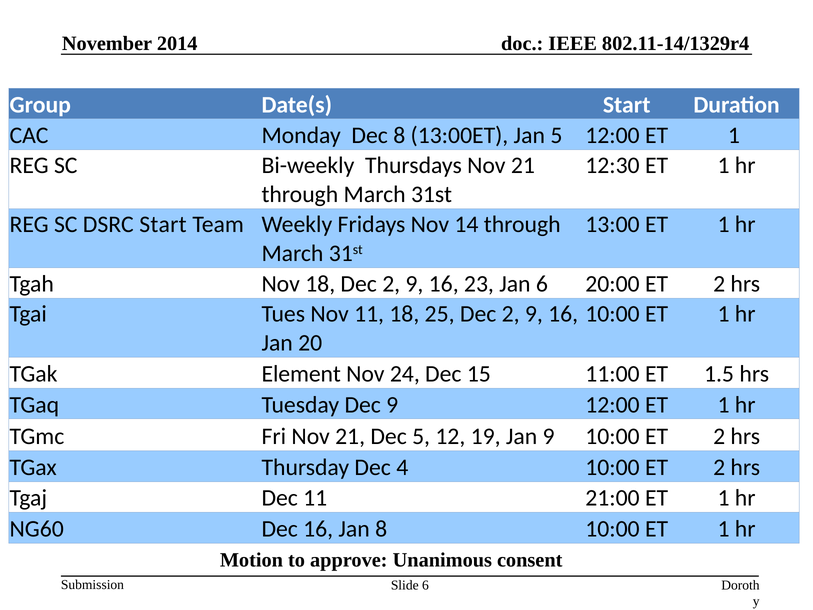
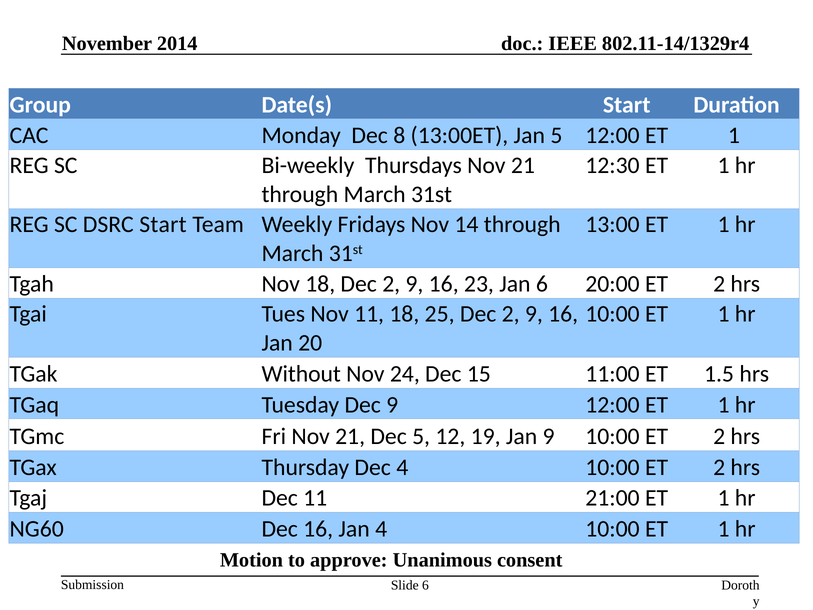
Element: Element -> Without (301, 374)
Jan 8: 8 -> 4 (381, 529)
